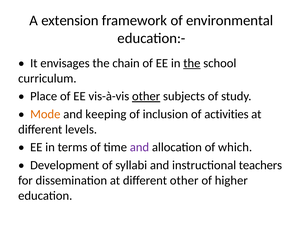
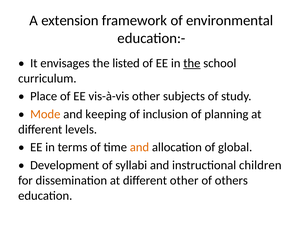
chain: chain -> listed (126, 63)
other underline: present -> none (146, 96)
activities: activities -> planning (226, 114)
and colour: purple -> orange (139, 147)
which: which -> global (235, 147)
teachers: teachers -> children (260, 165)
higher: higher -> others (231, 180)
